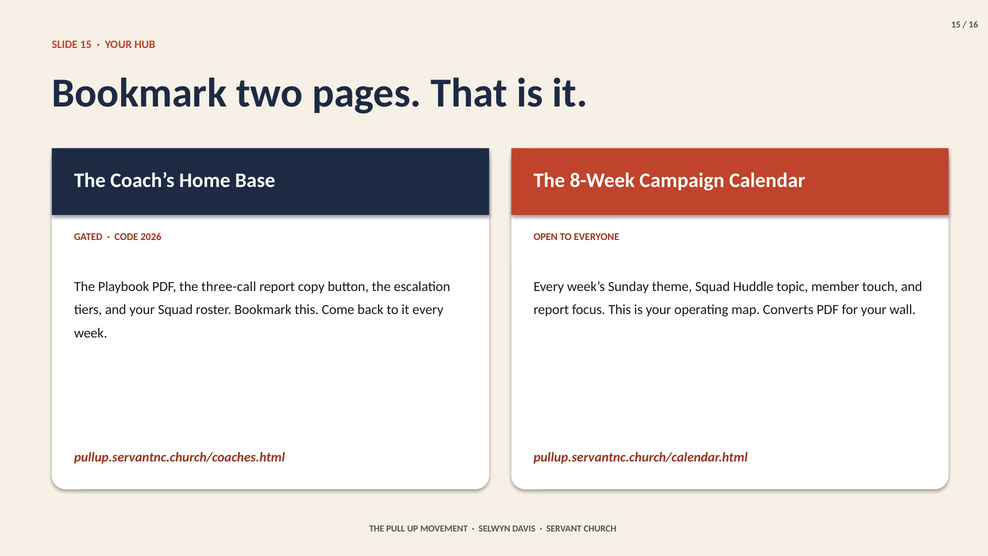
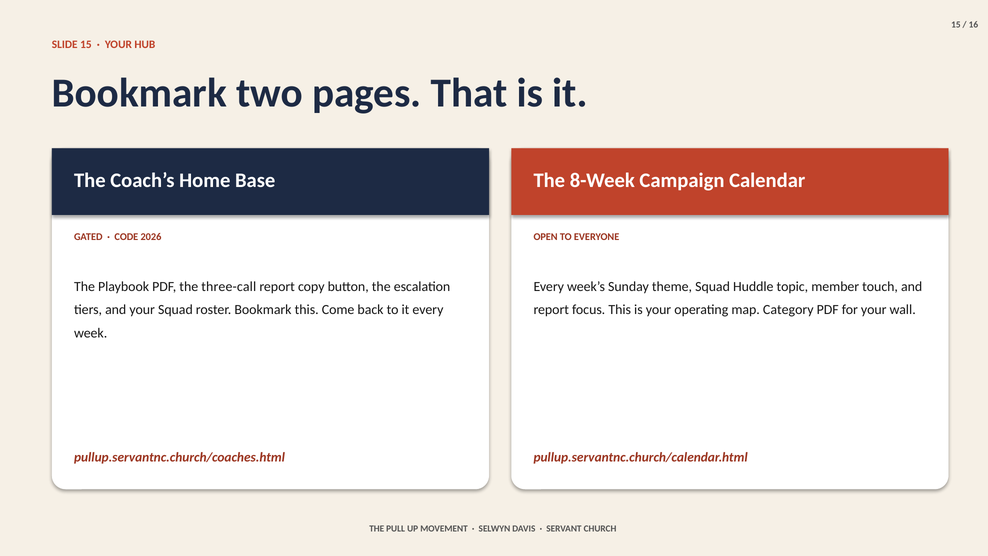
Converts: Converts -> Category (788, 310)
